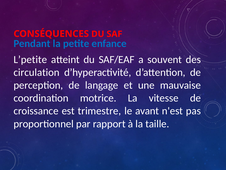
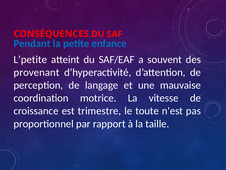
circulation: circulation -> provenant (37, 72)
avant: avant -> toute (147, 111)
